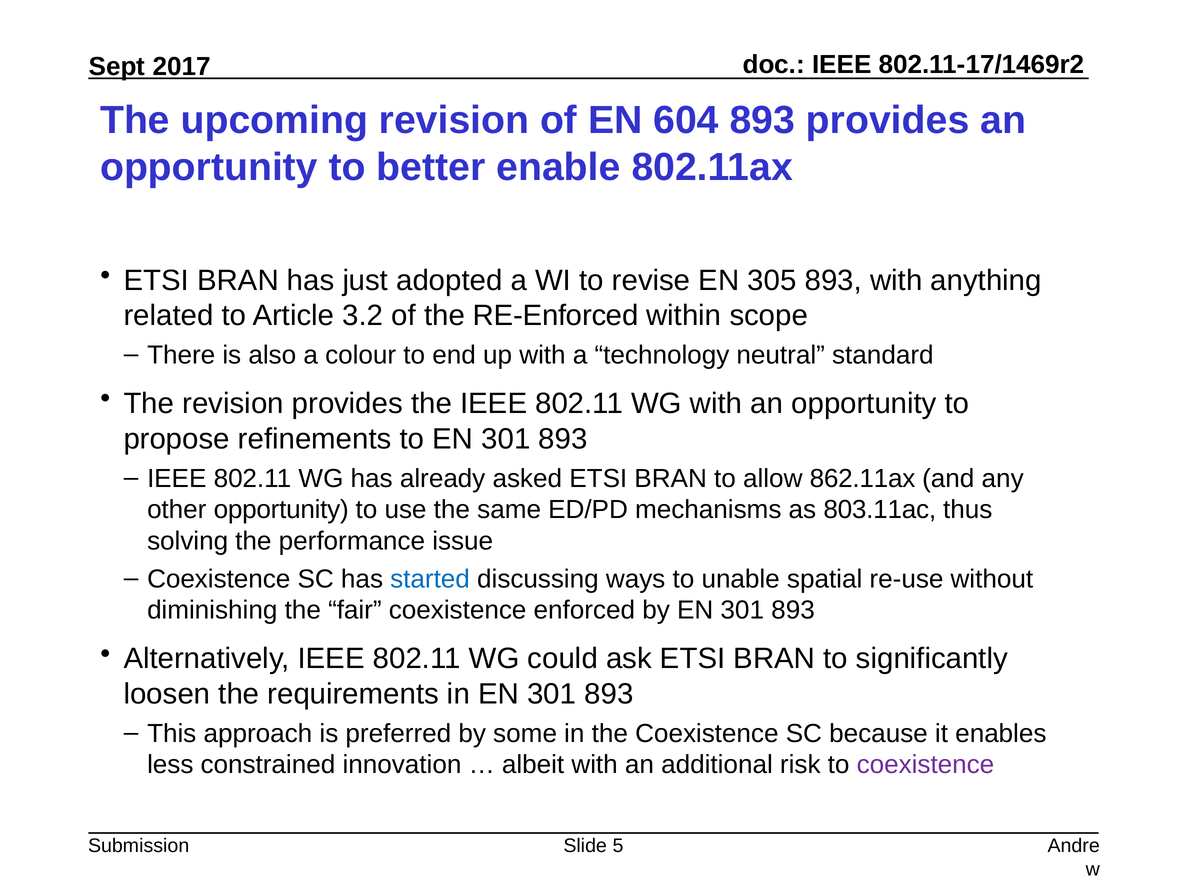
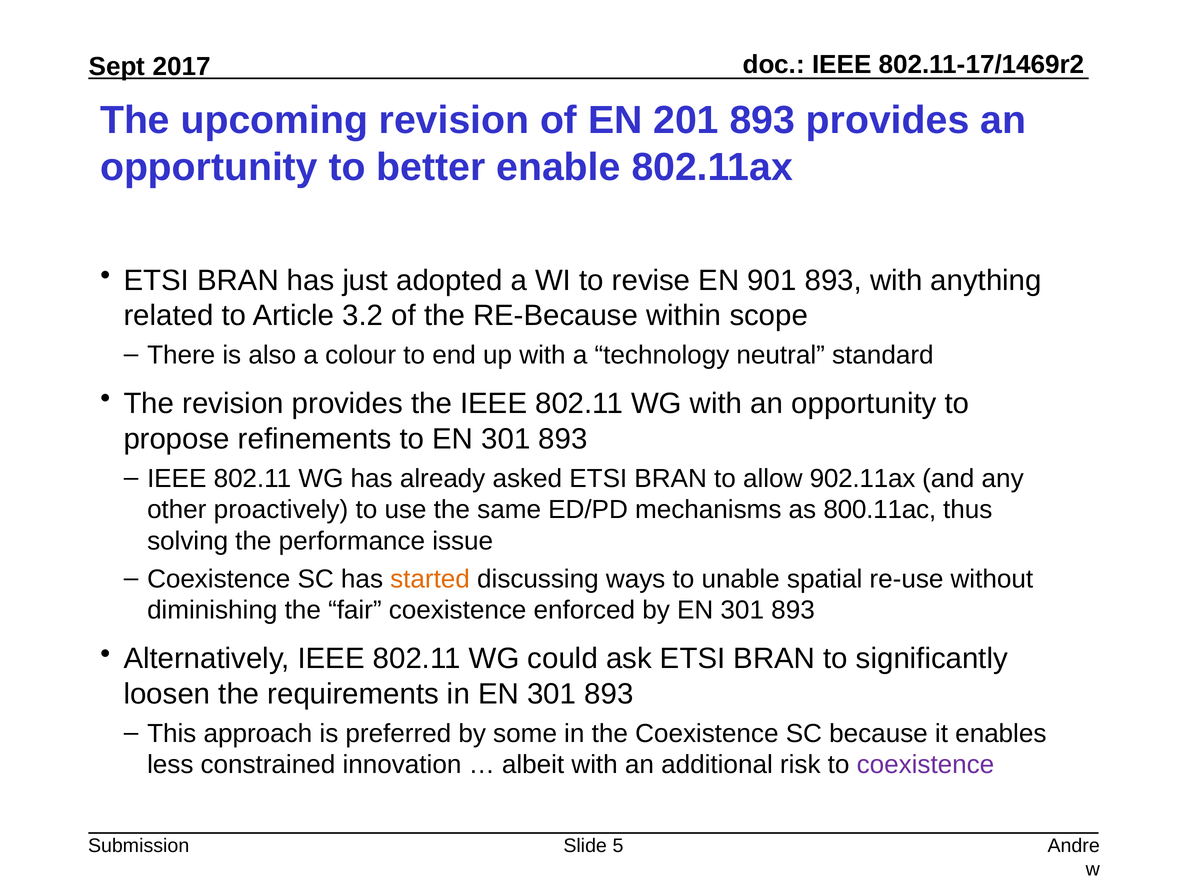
604: 604 -> 201 (686, 121)
305: 305 -> 901 (772, 281)
RE-Enforced: RE-Enforced -> RE-Because (556, 316)
862.11ax: 862.11ax -> 902.11ax (863, 479)
other opportunity: opportunity -> proactively (281, 510)
803.11ac: 803.11ac -> 800.11ac (880, 510)
started colour: blue -> orange (430, 580)
